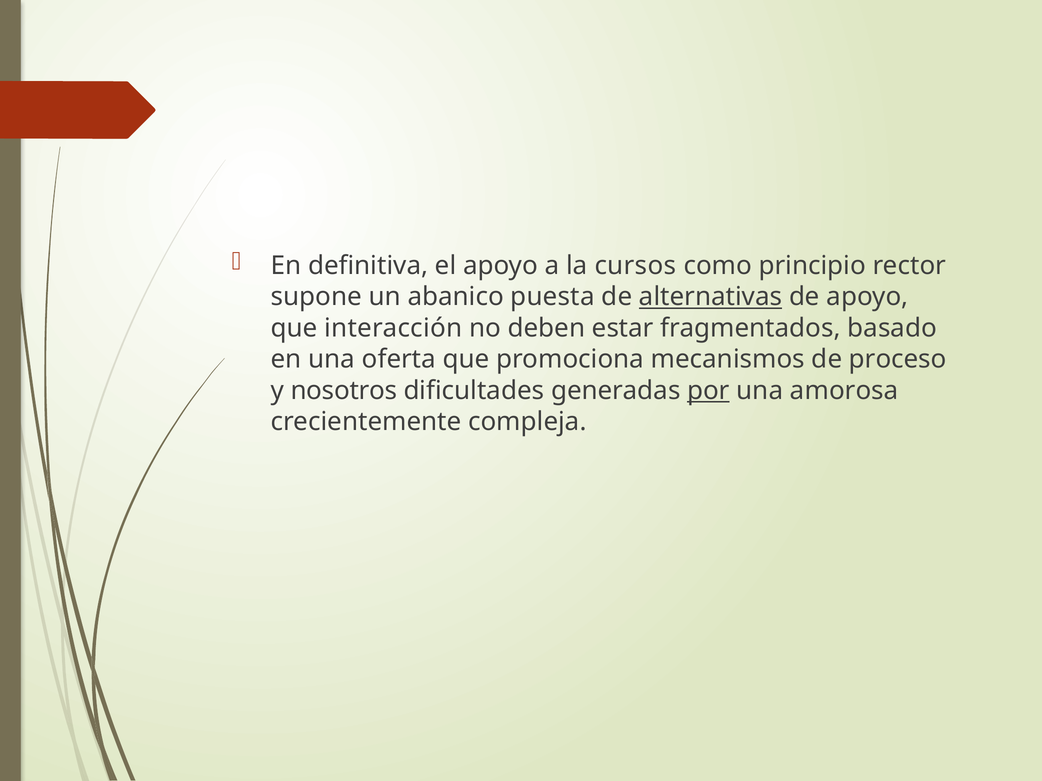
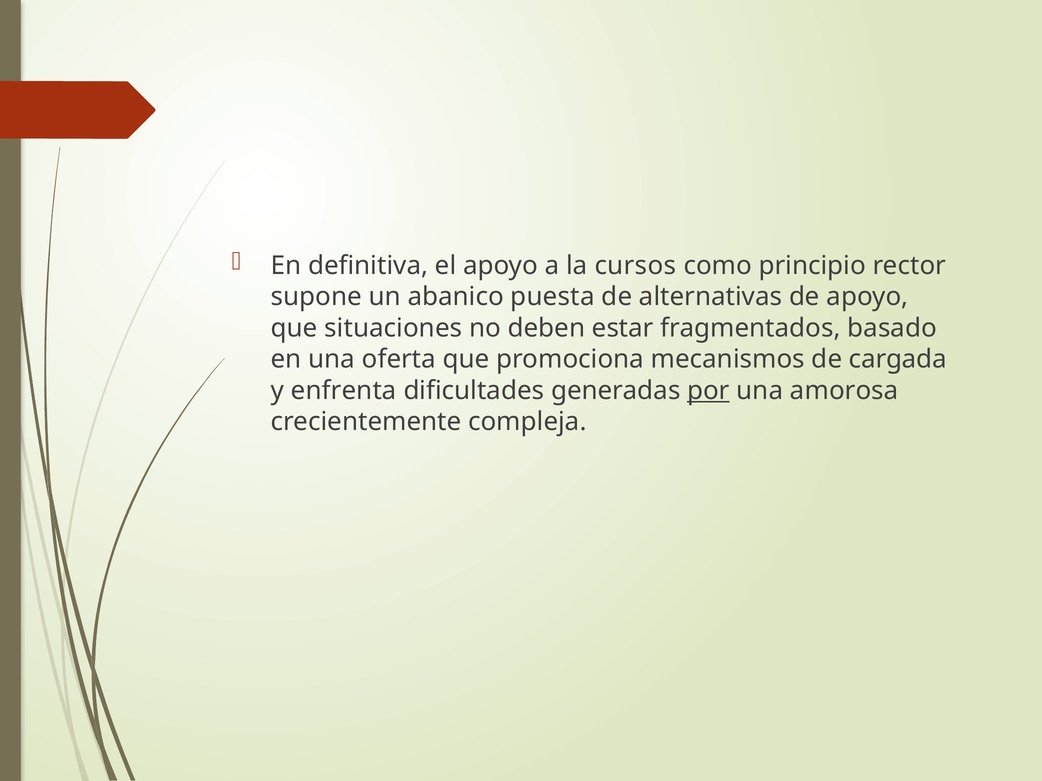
alternativas underline: present -> none (711, 297)
interacción: interacción -> situaciones (393, 328)
proceso: proceso -> cargada (898, 360)
nosotros: nosotros -> enfrenta (344, 391)
